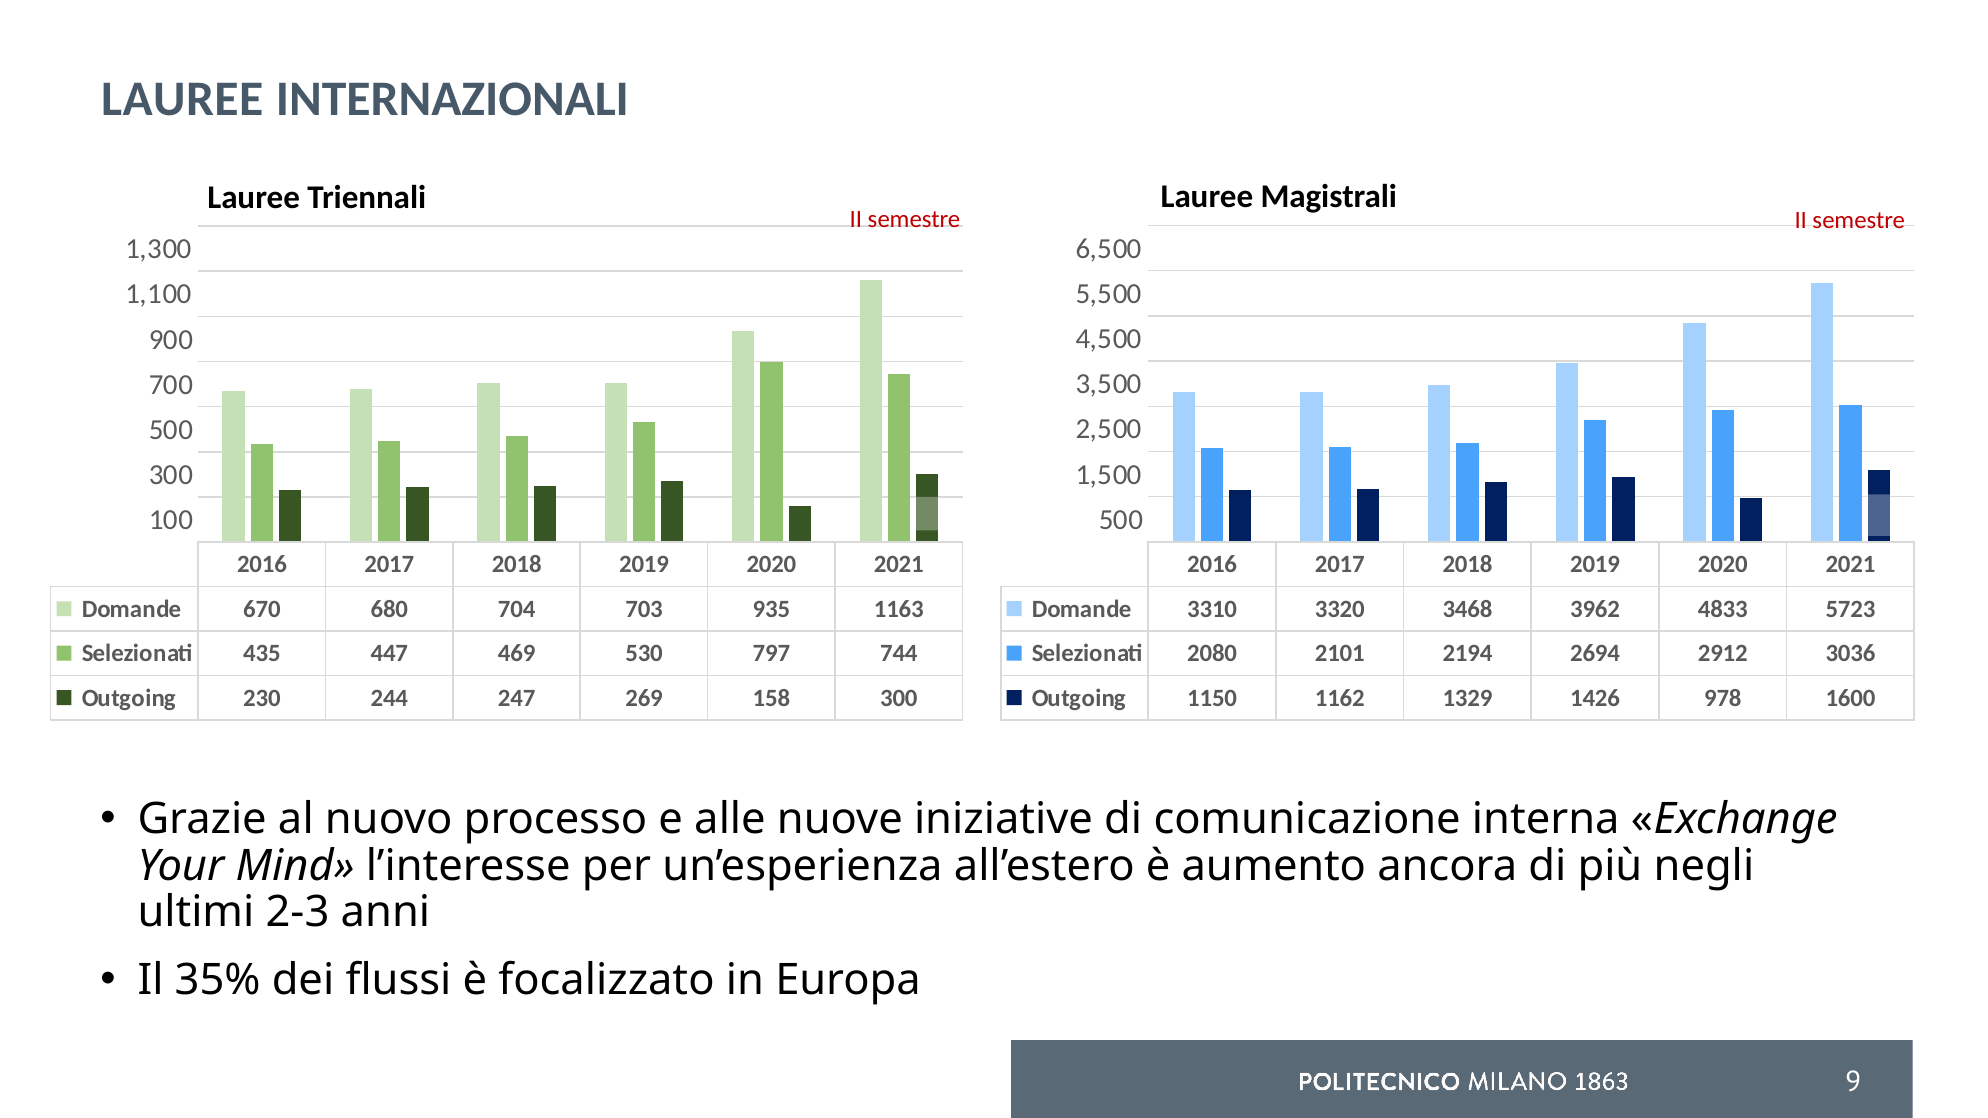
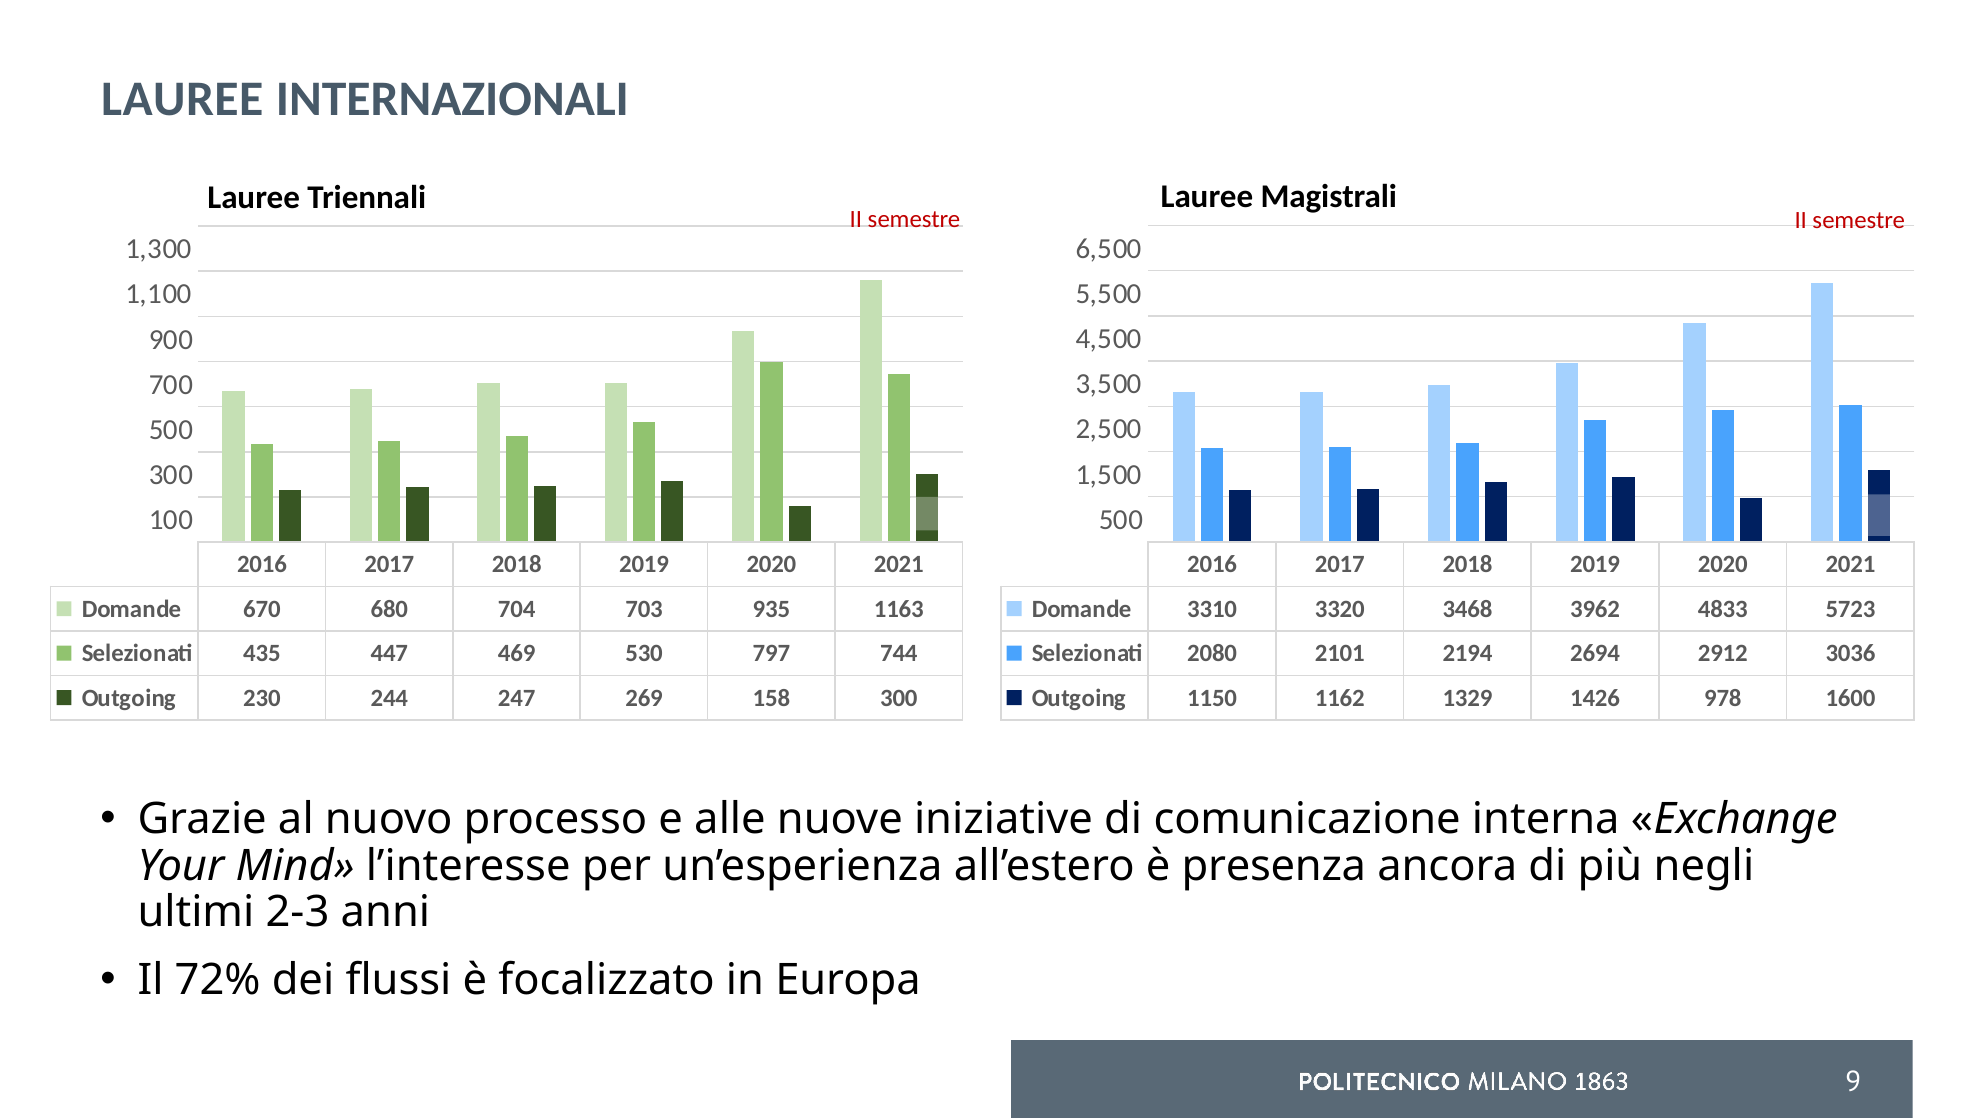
aumento: aumento -> presenza (1274, 866)
35%: 35% -> 72% (218, 980)
